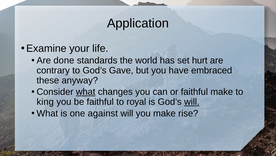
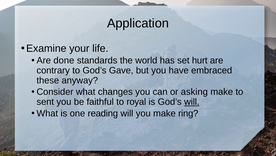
what underline: present -> none (86, 91)
or faithful: faithful -> asking (194, 91)
king: king -> sent (45, 101)
against: against -> reading (103, 113)
rise: rise -> ring (188, 113)
